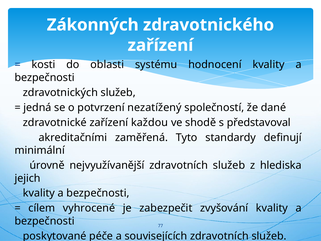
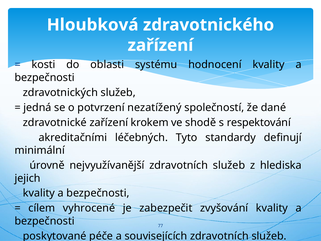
Zákonných: Zákonných -> Hloubková (93, 25)
každou: každou -> krokem (150, 122)
představoval: představoval -> respektování (259, 122)
zaměřená: zaměřená -> léčebných (142, 137)
